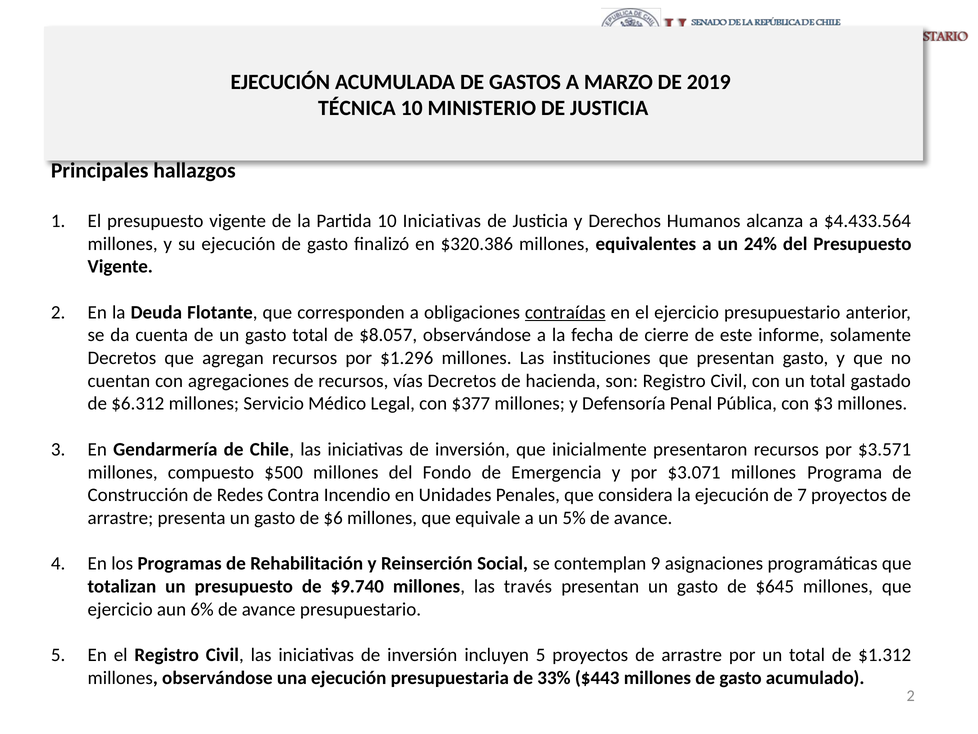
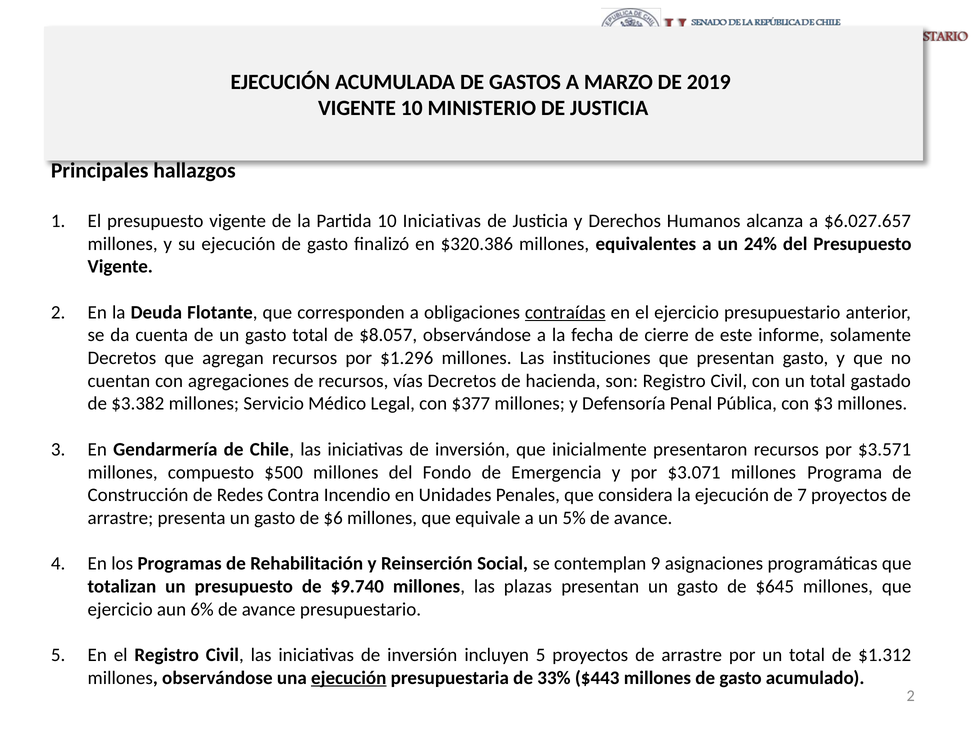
TÉCNICA: TÉCNICA -> VIGENTE (357, 108)
$4.433.564: $4.433.564 -> $6.027.657 (868, 221)
$6.312: $6.312 -> $3.382 (138, 403)
través: través -> plazas (528, 586)
ejecución underline: none -> present (349, 677)
